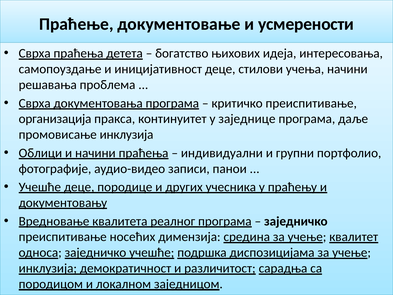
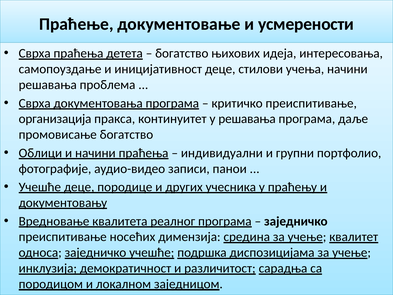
у заједнице: заједнице -> решавања (247, 119)
промовисање инклузија: инклузија -> богатство (126, 135)
